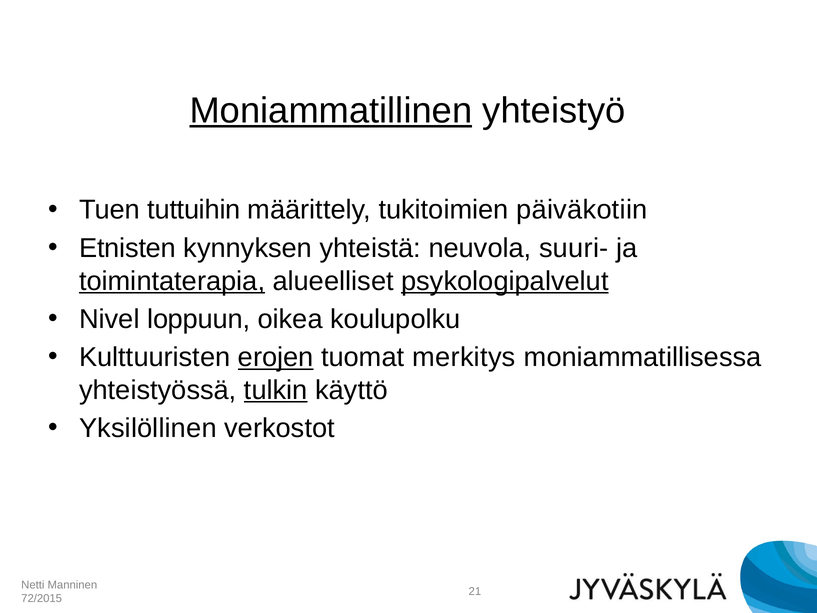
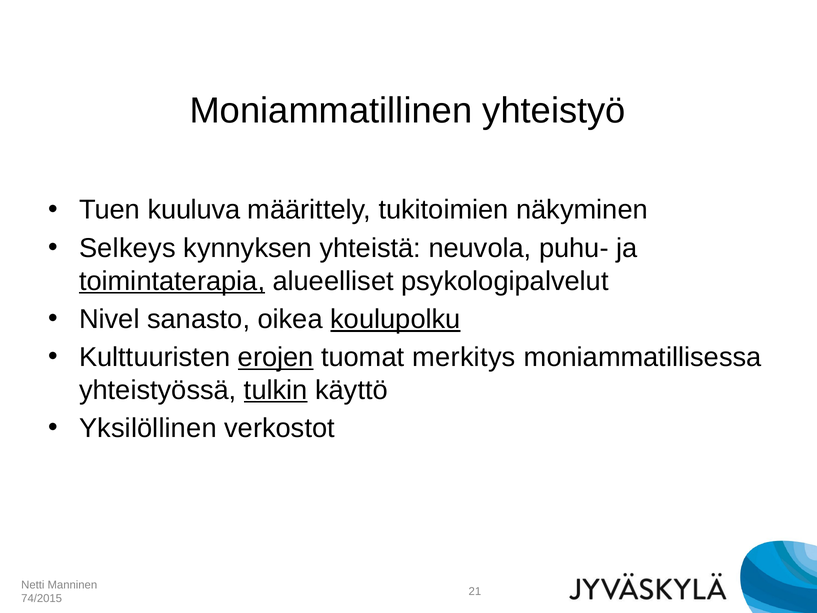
Moniammatillinen underline: present -> none (331, 111)
tuttuihin: tuttuihin -> kuuluva (194, 210)
päiväkotiin: päiväkotiin -> näkyminen (582, 210)
Etnisten: Etnisten -> Selkeys (127, 248)
suuri-: suuri- -> puhu- (574, 248)
psykologipalvelut underline: present -> none (505, 281)
loppuun: loppuun -> sanasto (199, 319)
koulupolku underline: none -> present (395, 319)
72/2015: 72/2015 -> 74/2015 (42, 598)
